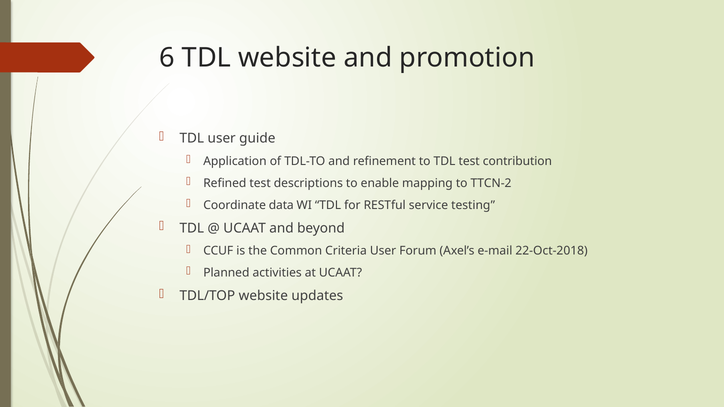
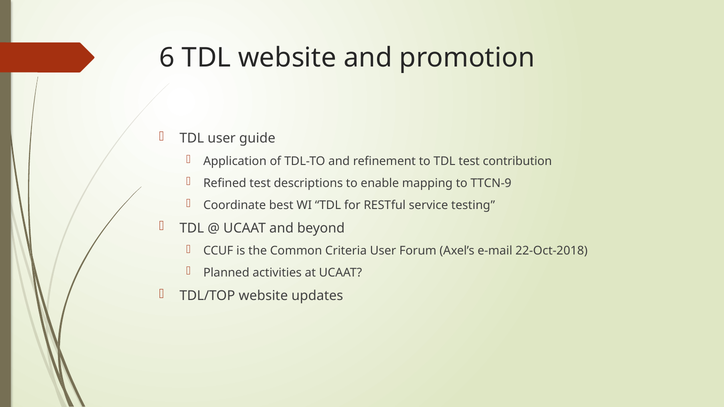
TTCN-2: TTCN-2 -> TTCN-9 (491, 183)
data: data -> best (281, 205)
